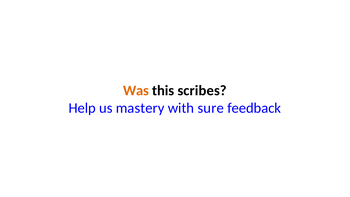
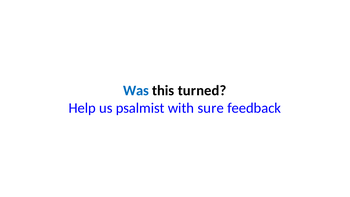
Was colour: orange -> blue (136, 91)
scribes: scribes -> turned (202, 91)
mastery: mastery -> psalmist (140, 108)
